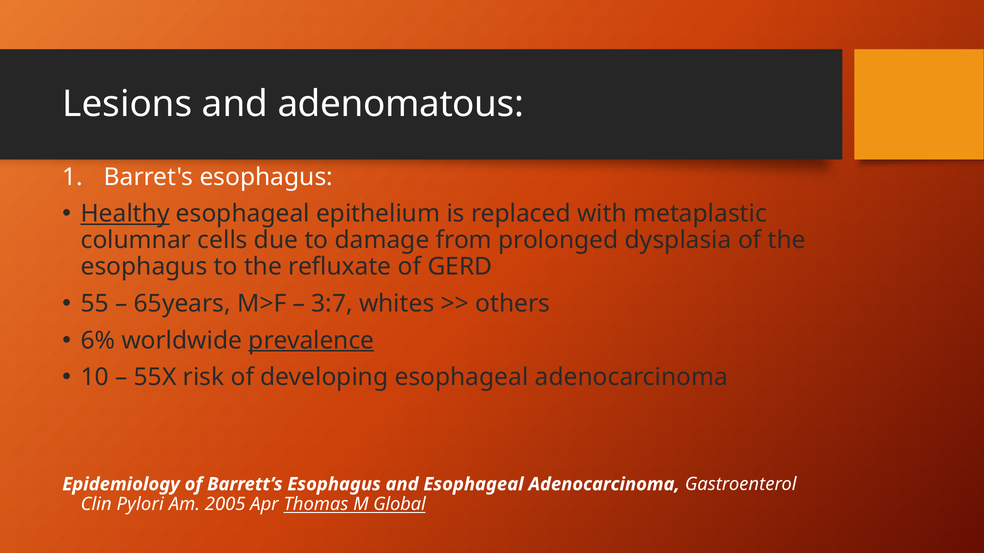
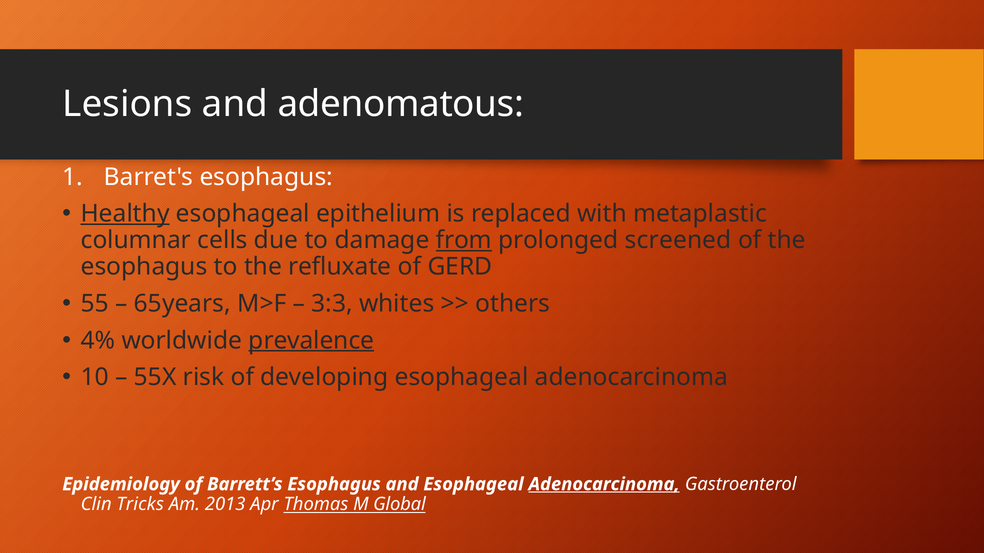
from underline: none -> present (464, 241)
dysplasia: dysplasia -> screened (678, 241)
3:7: 3:7 -> 3:3 (332, 304)
6%: 6% -> 4% (98, 341)
Adenocarcinoma underline: none -> present (604, 485)
Pylori: Pylori -> Tricks (140, 505)
2005: 2005 -> 2013 (225, 505)
